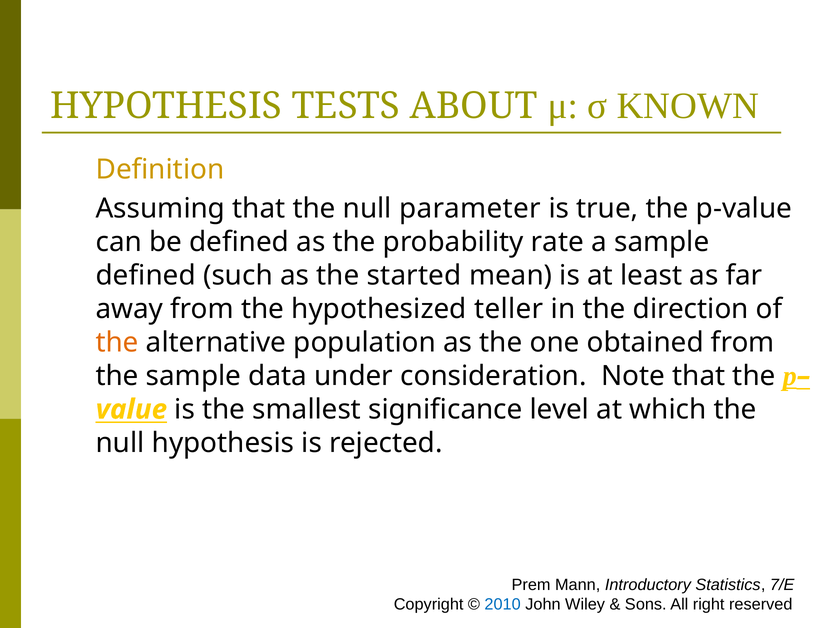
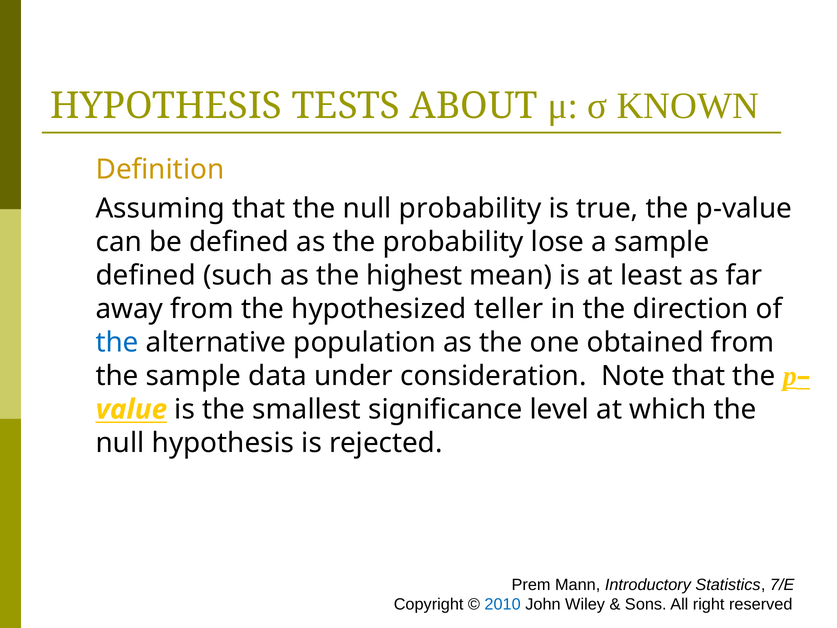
null parameter: parameter -> probability (470, 208)
rate: rate -> lose (557, 242)
started: started -> highest (414, 275)
the colour: orange -> blue (117, 342)
